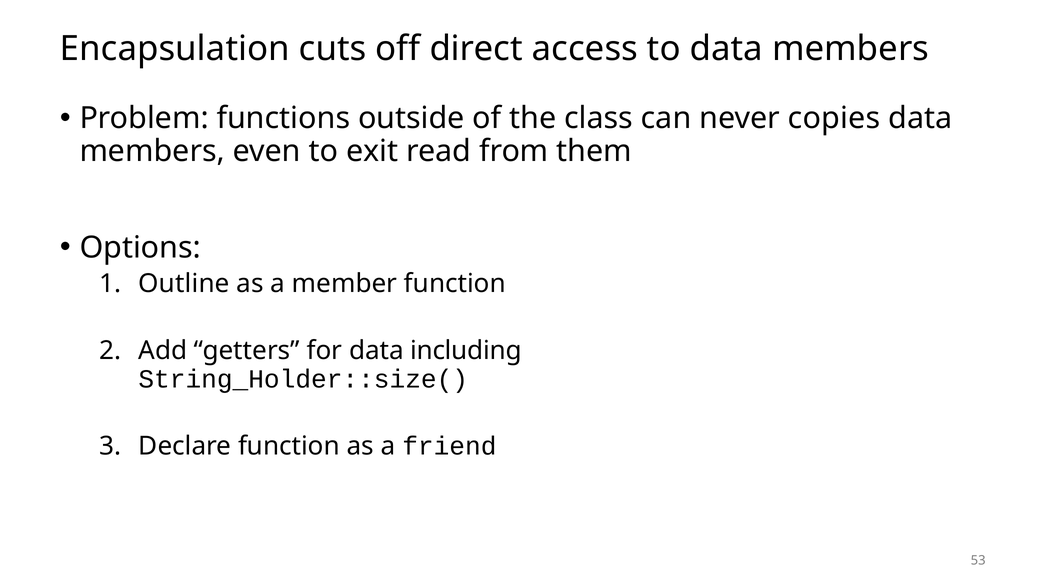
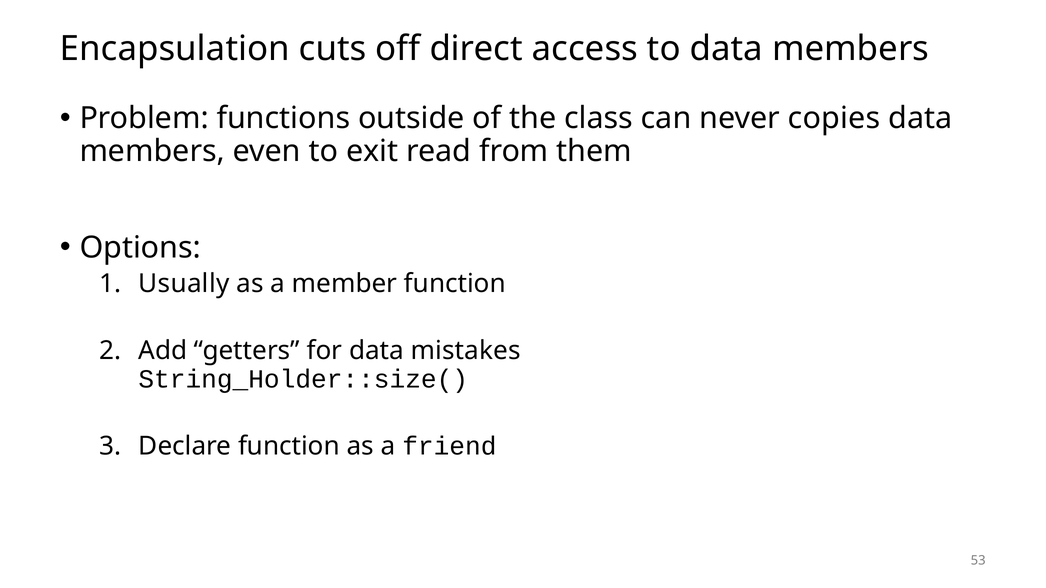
Outline: Outline -> Usually (184, 284)
including: including -> mistakes (466, 351)
